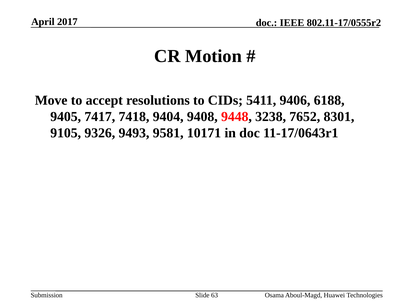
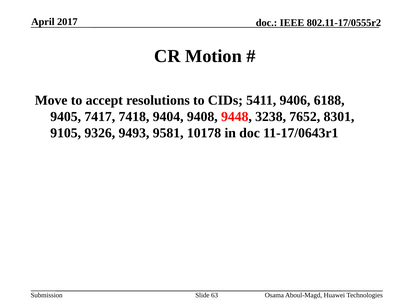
10171: 10171 -> 10178 (204, 133)
